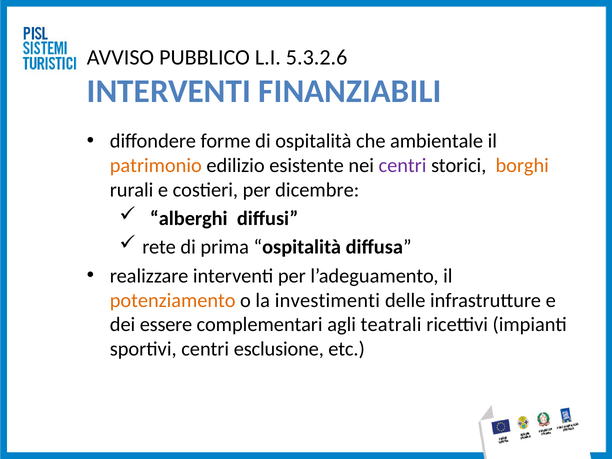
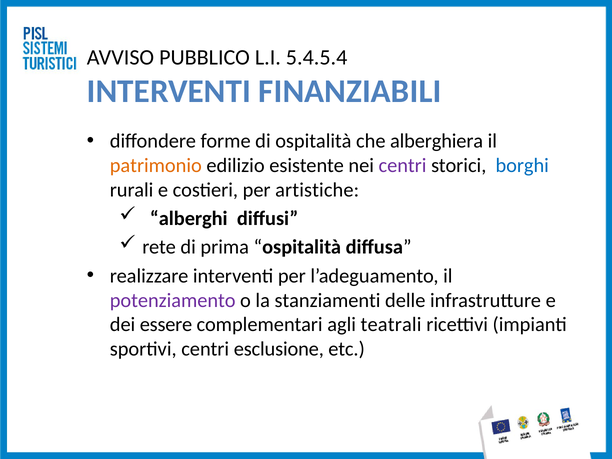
5.3.2.6: 5.3.2.6 -> 5.4.5.4 (317, 58)
ambientale: ambientale -> alberghiera (437, 141)
borghi colour: orange -> blue (522, 166)
dicembre: dicembre -> artistiche (317, 190)
potenziamento colour: orange -> purple (173, 300)
investimenti: investimenti -> stanziamenti (328, 300)
